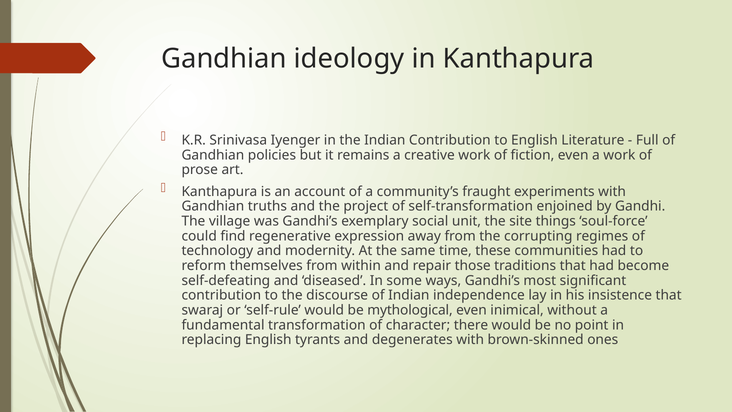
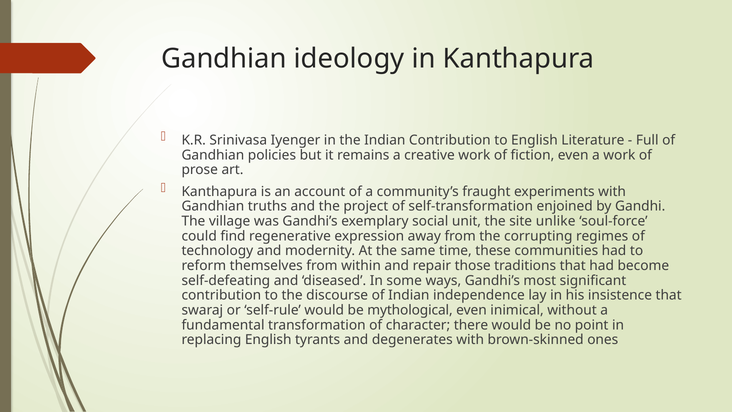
things: things -> unlike (556, 221)
